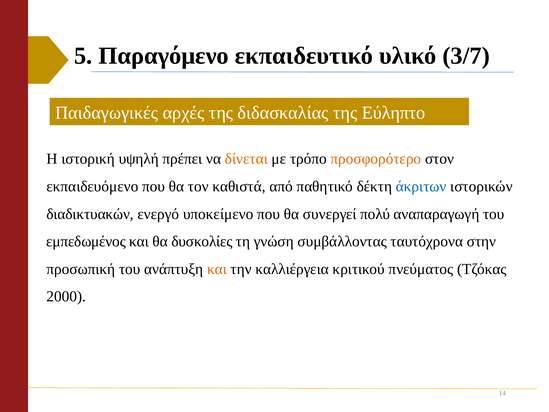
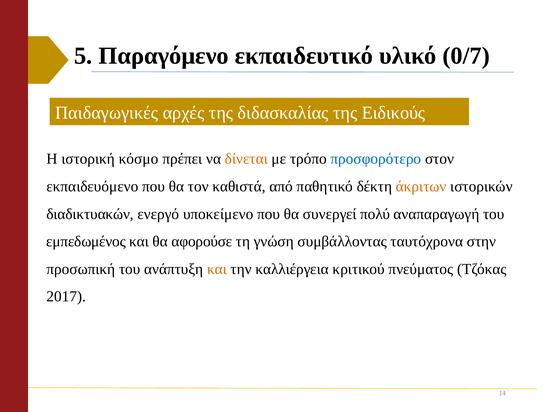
3/7: 3/7 -> 0/7 (466, 56)
Εύληπτο: Εύληπτο -> Ειδικούς (394, 113)
υψηλή: υψηλή -> κόσμο (139, 159)
προσφορότερο colour: orange -> blue (376, 159)
άκριτων colour: blue -> orange (421, 186)
δυσκολίες: δυσκολίες -> αφορούσε (202, 241)
2000: 2000 -> 2017 (66, 296)
